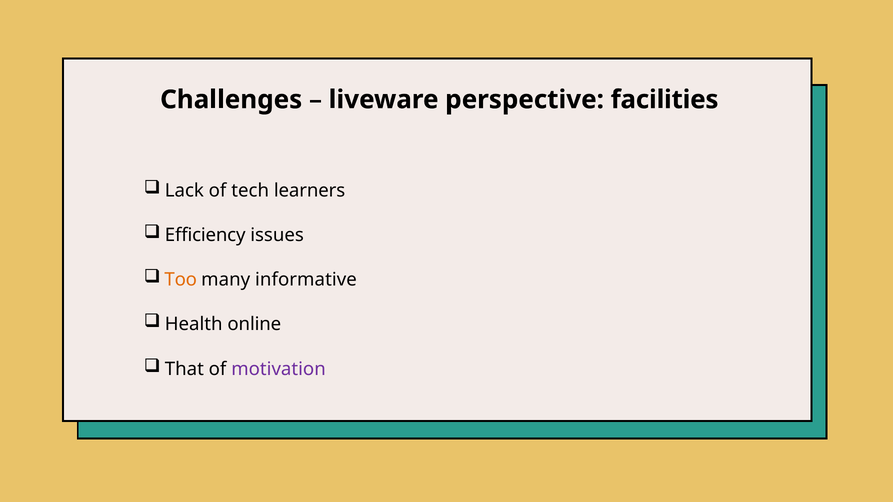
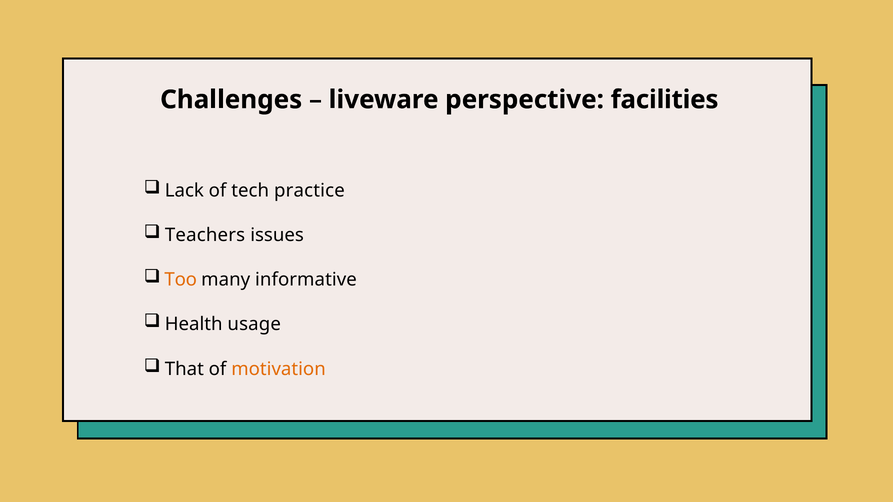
learners: learners -> practice (309, 191)
Efficiency: Efficiency -> Teachers (205, 235)
online: online -> usage (254, 325)
motivation colour: purple -> orange (279, 369)
